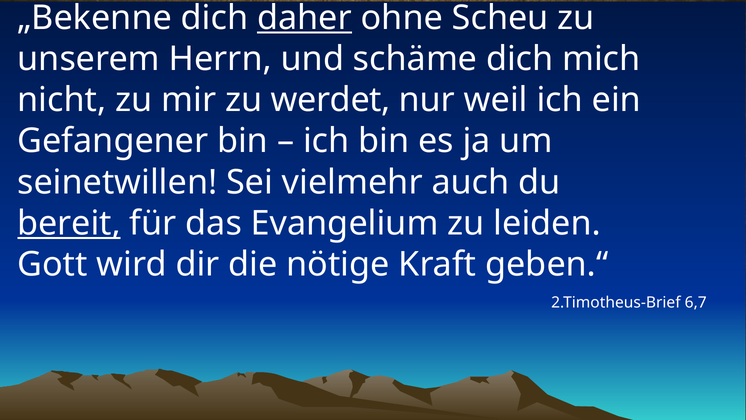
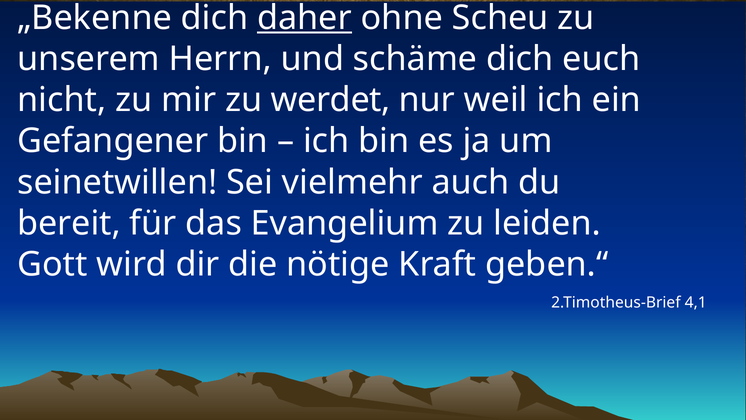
mich: mich -> euch (601, 59)
bereit underline: present -> none (69, 223)
6,7: 6,7 -> 4,1 (696, 302)
